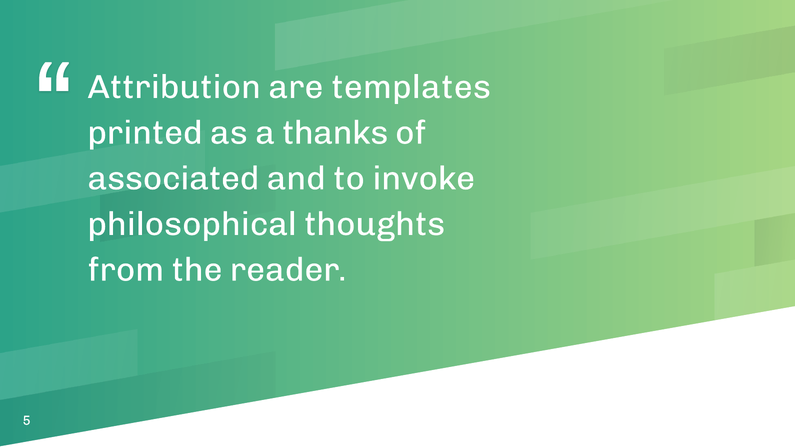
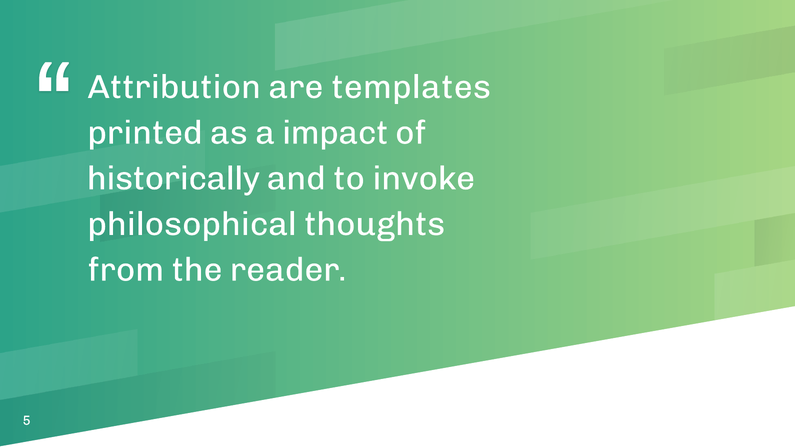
thanks: thanks -> impact (335, 133)
associated: associated -> historically (174, 178)
